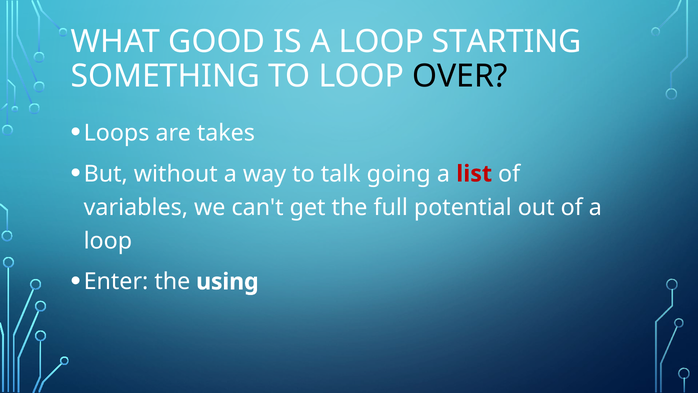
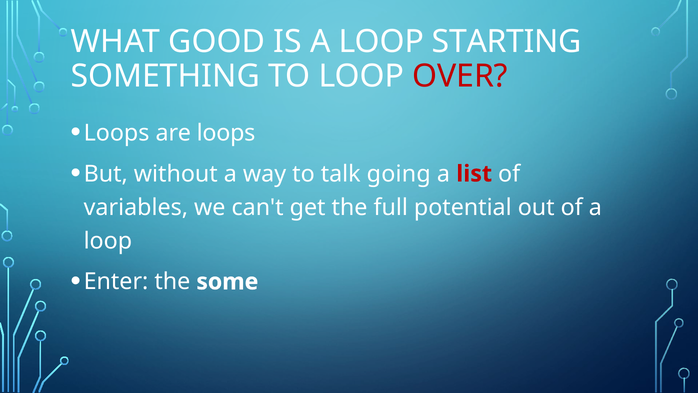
OVER colour: black -> red (460, 76)
are takes: takes -> loops (226, 133)
using: using -> some (227, 281)
